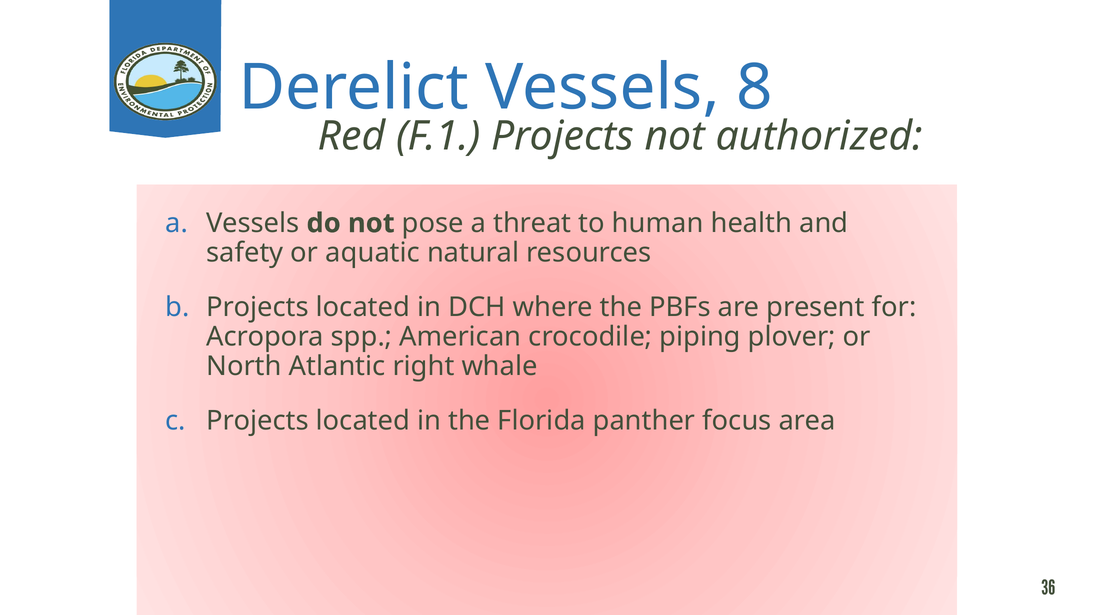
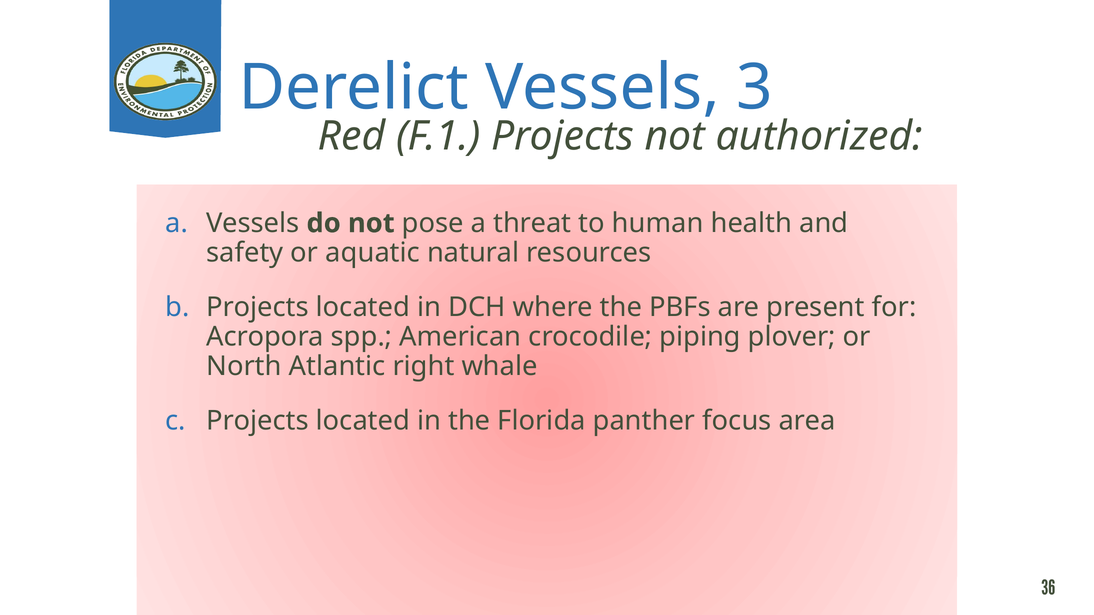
8: 8 -> 3 (755, 88)
